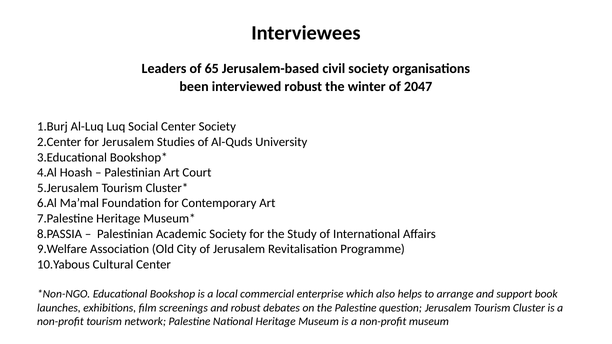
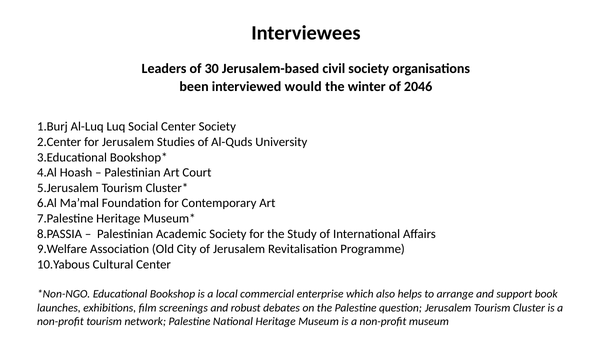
65: 65 -> 30 (212, 69)
interviewed robust: robust -> would (303, 87)
2047: 2047 -> 2046 (418, 87)
